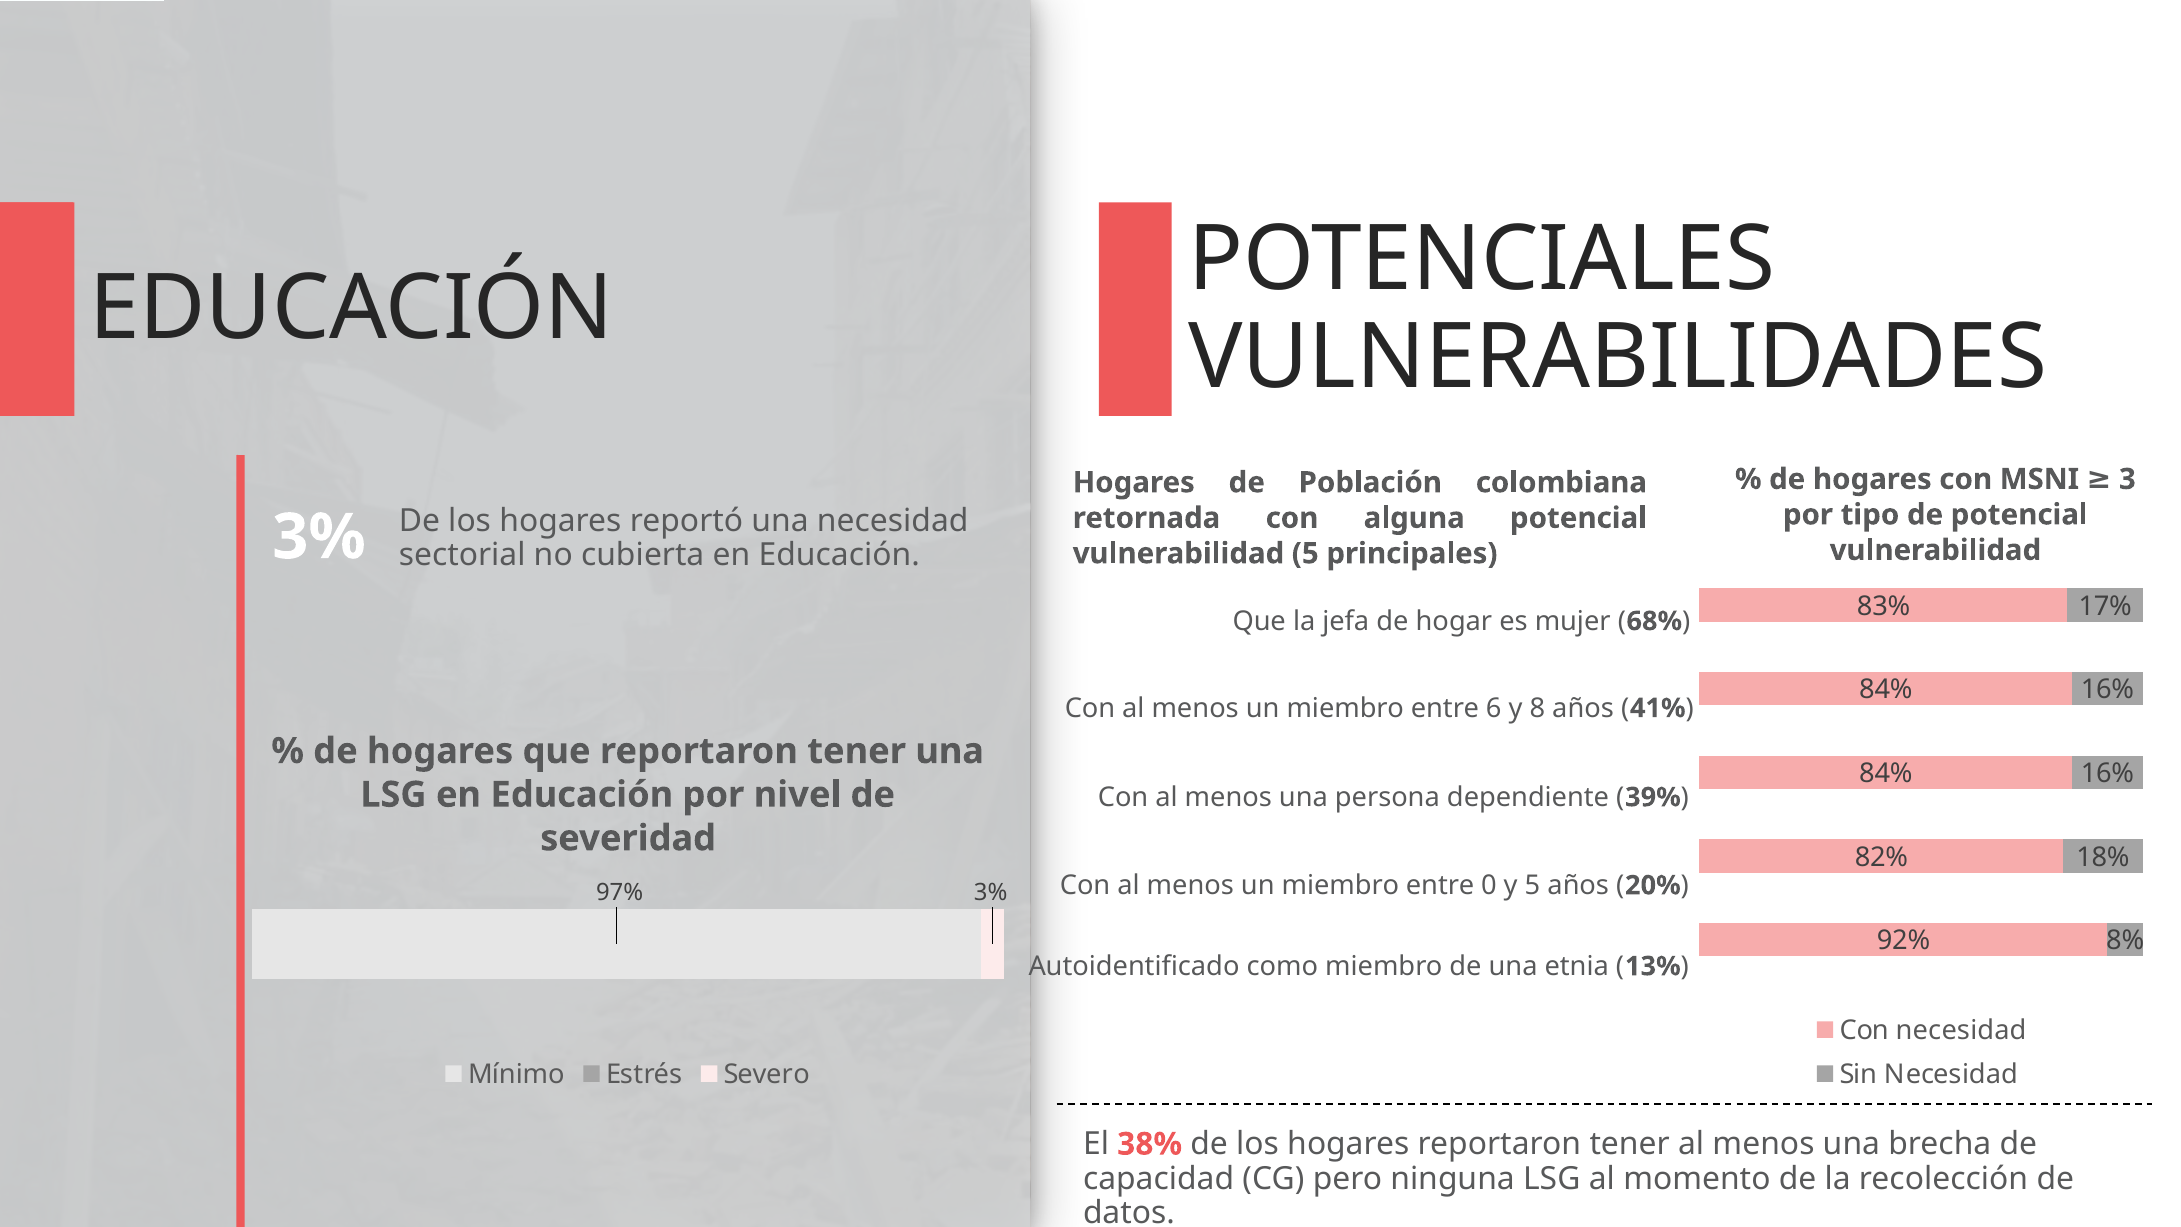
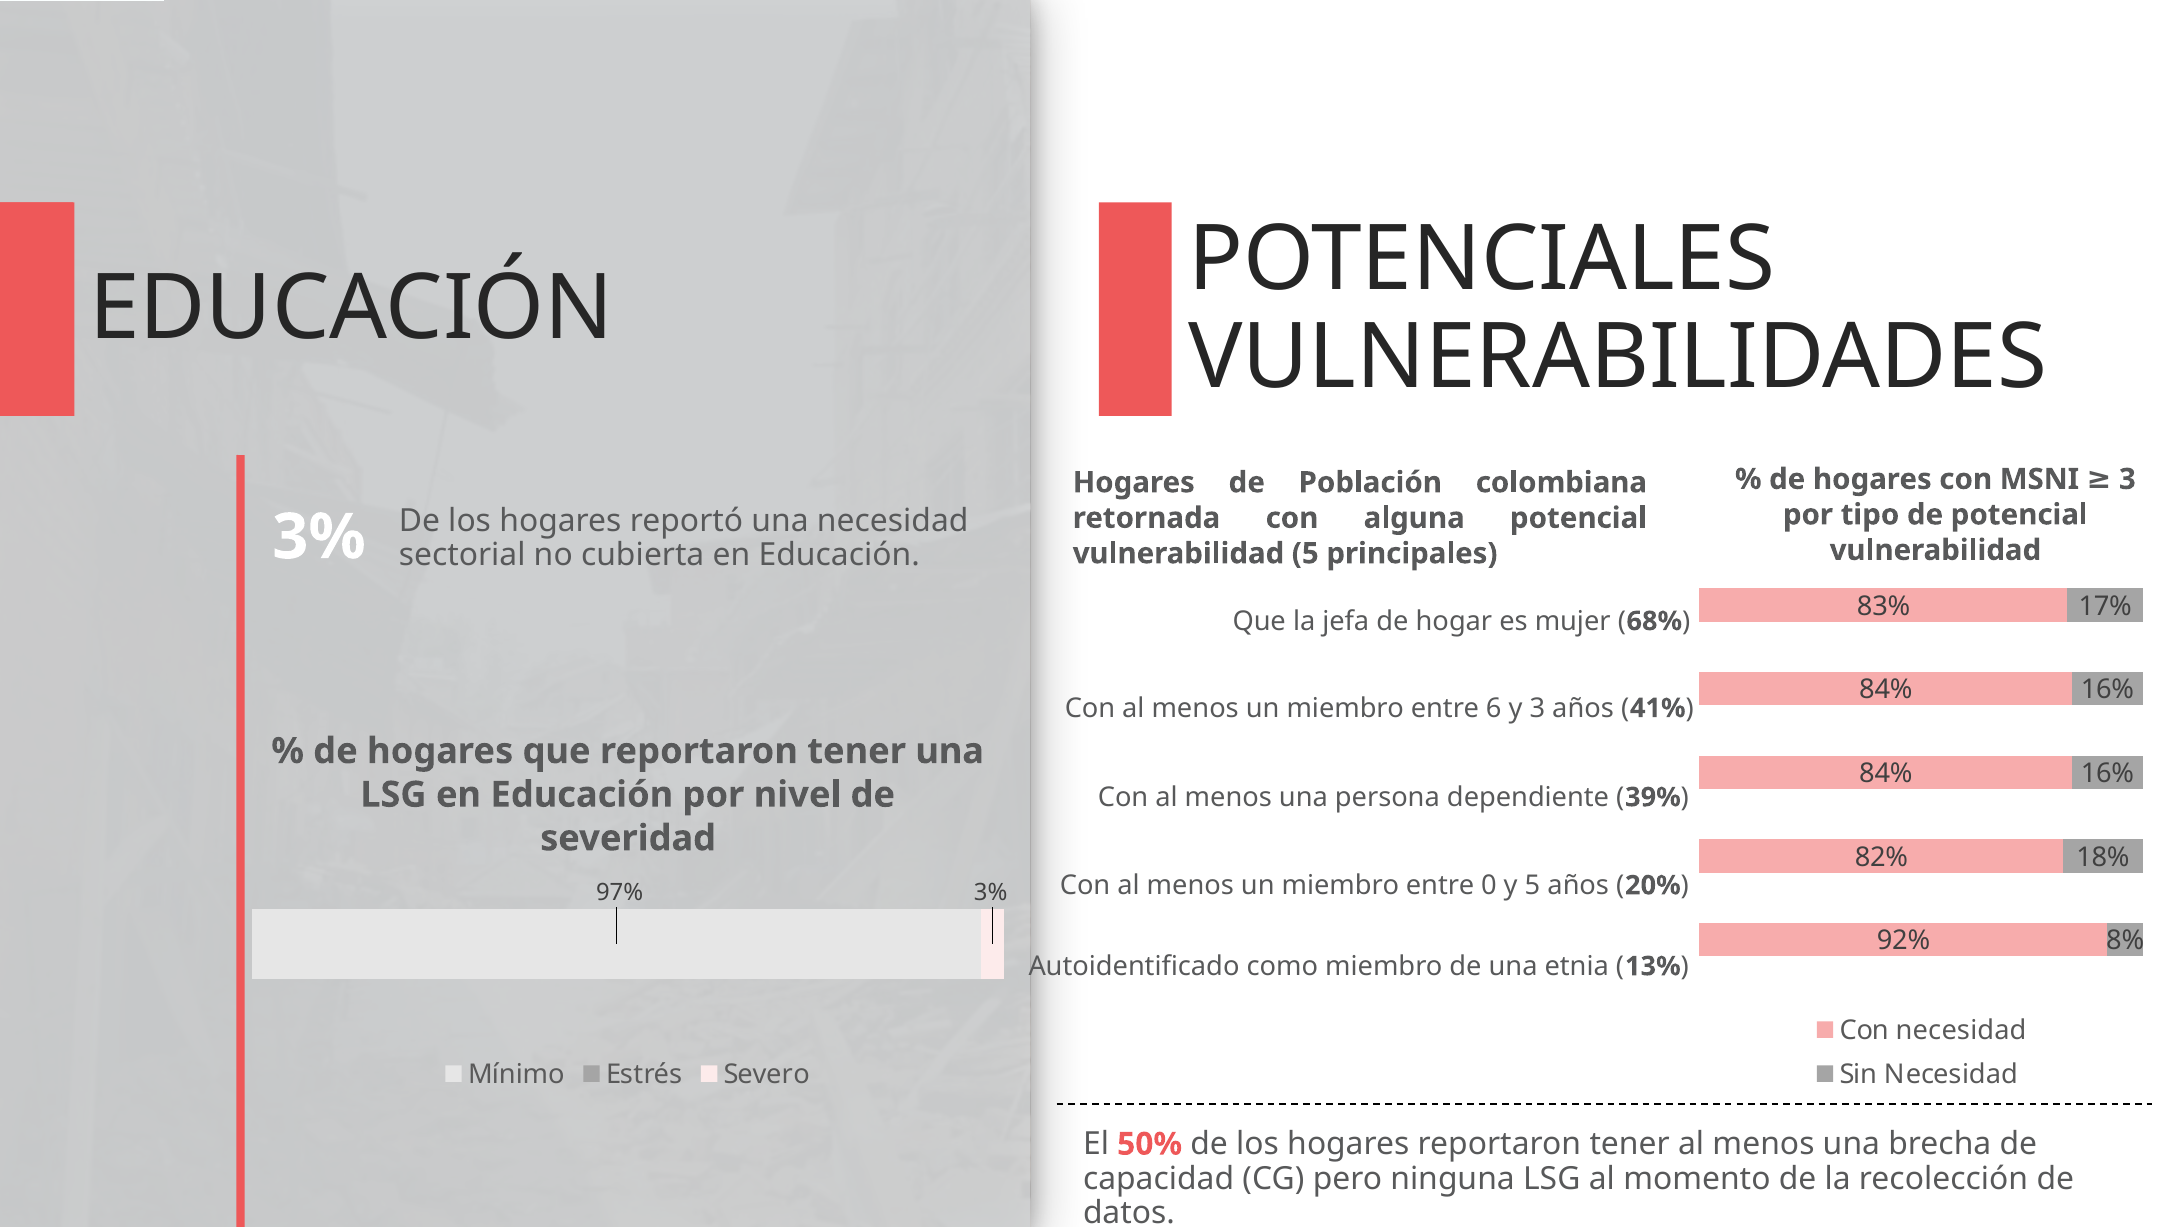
y 8: 8 -> 3 (1537, 708)
38%: 38% -> 50% (1150, 1144)
